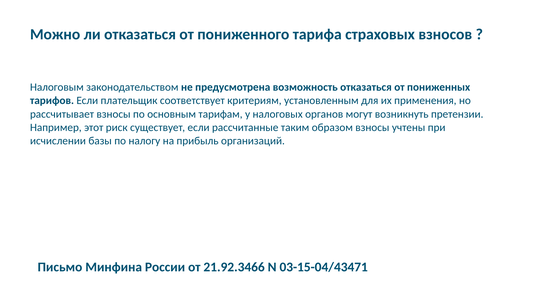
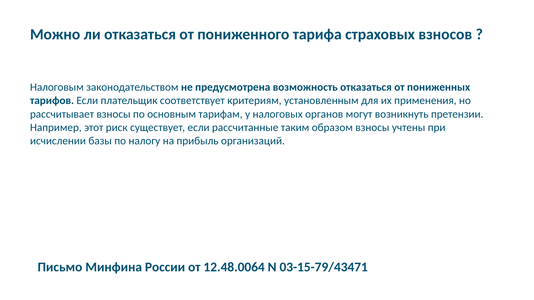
21.92.3466: 21.92.3466 -> 12.48.0064 (234, 267)
03-15-04/43471: 03-15-04/43471 -> 03-15-79/43471 (324, 267)
